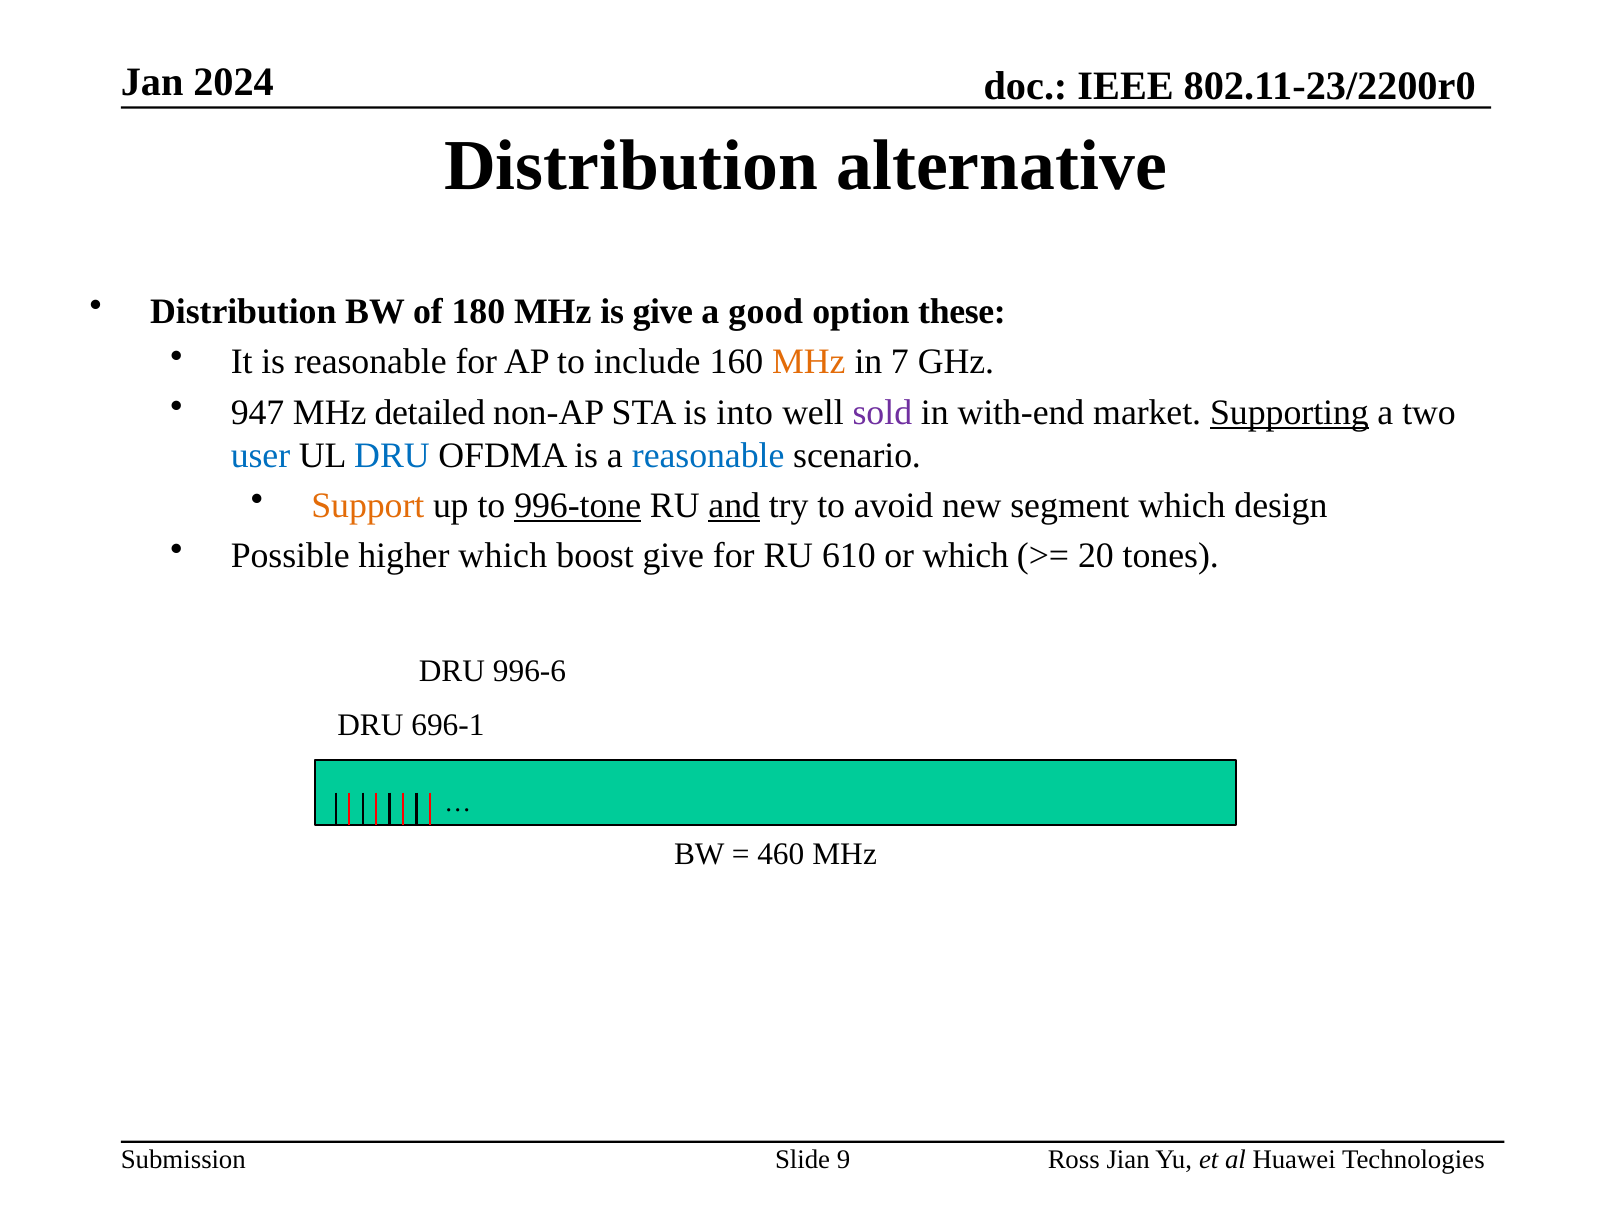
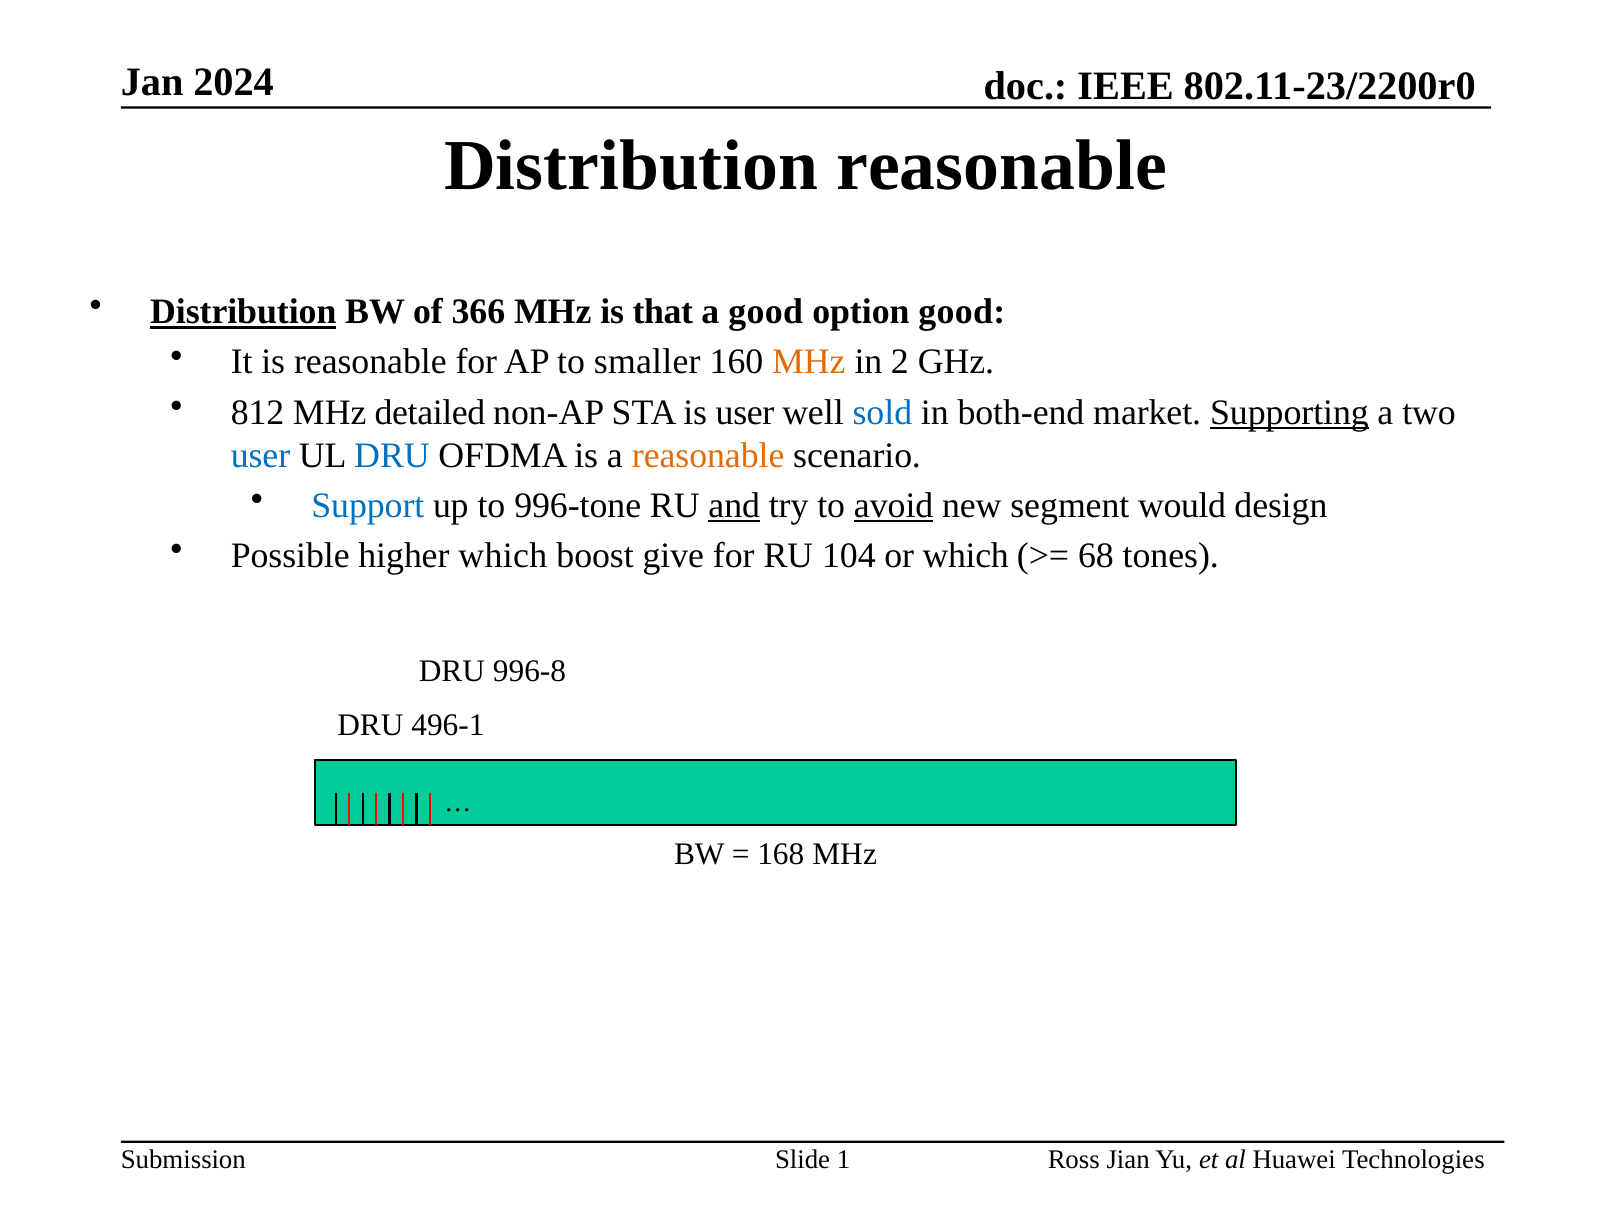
Distribution alternative: alternative -> reasonable (1002, 166)
Distribution underline: none -> present (243, 312)
180: 180 -> 366 (478, 312)
is give: give -> that (663, 312)
option these: these -> good (962, 312)
include: include -> smaller (647, 362)
7: 7 -> 2 (900, 362)
947: 947 -> 812 (258, 412)
is into: into -> user (745, 412)
sold colour: purple -> blue (882, 412)
with-end: with-end -> both-end (1021, 412)
reasonable colour: blue -> orange (708, 455)
Support colour: orange -> blue (368, 505)
996-tone underline: present -> none (578, 505)
avoid underline: none -> present (894, 505)
segment which: which -> would (1182, 505)
610: 610 -> 104 (849, 556)
20: 20 -> 68 (1096, 556)
996-6: 996-6 -> 996-8 (530, 671)
696-1: 696-1 -> 496-1 (448, 725)
460: 460 -> 168 (781, 854)
9: 9 -> 1 (844, 1160)
